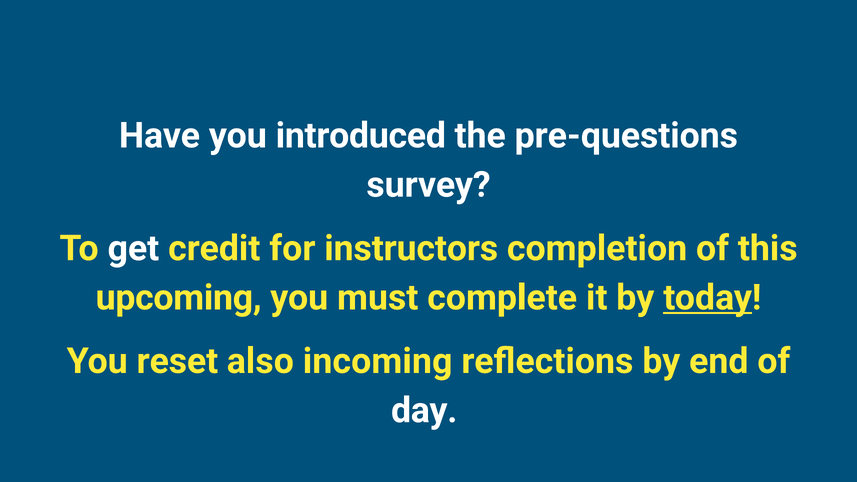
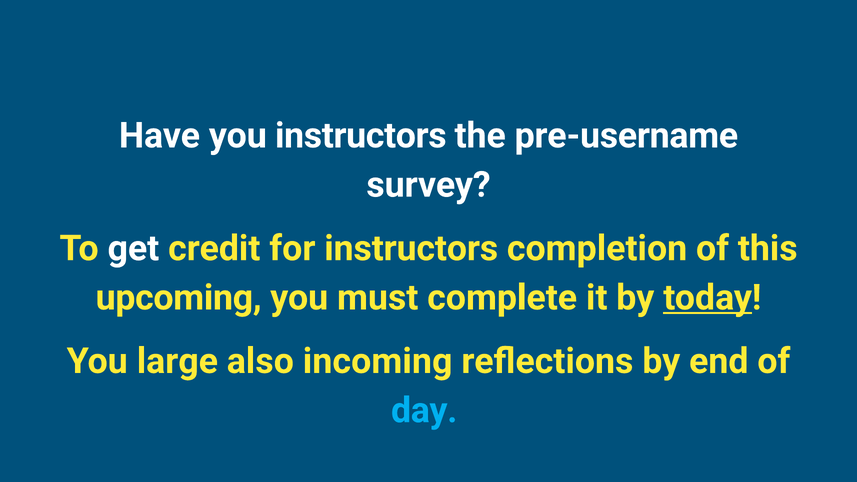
you introduced: introduced -> instructors (361, 136)
pre-questions: pre-questions -> pre-username (626, 136)
reset: reset -> large (177, 361)
day colour: white -> light blue (424, 411)
